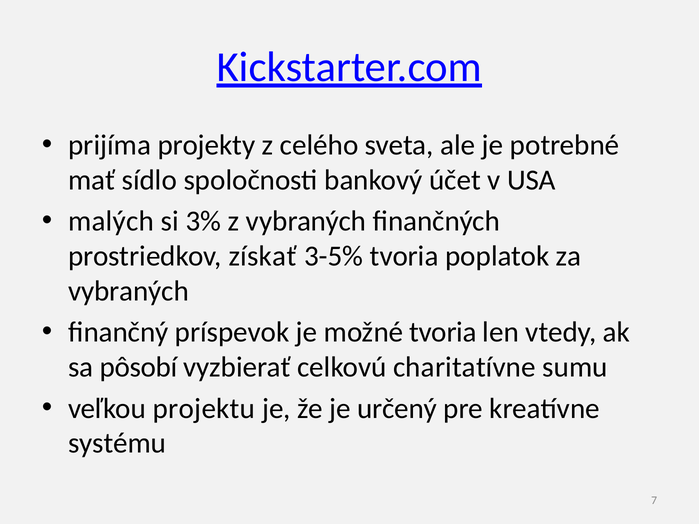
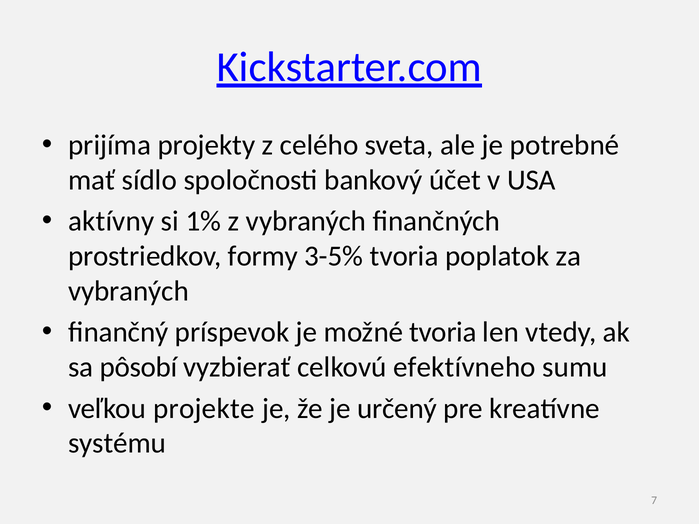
malých: malých -> aktívny (111, 221)
3%: 3% -> 1% (203, 221)
získať: získať -> formy (263, 256)
charitatívne: charitatívne -> efektívneho (464, 367)
projektu: projektu -> projekte (204, 409)
